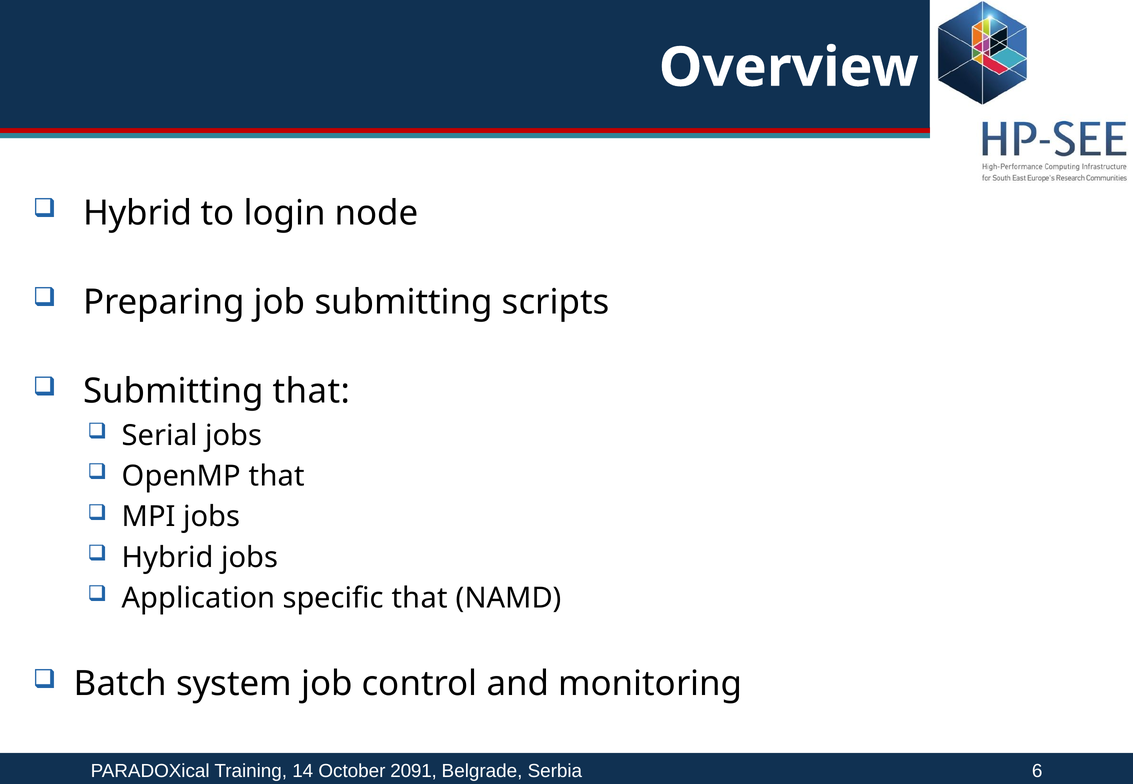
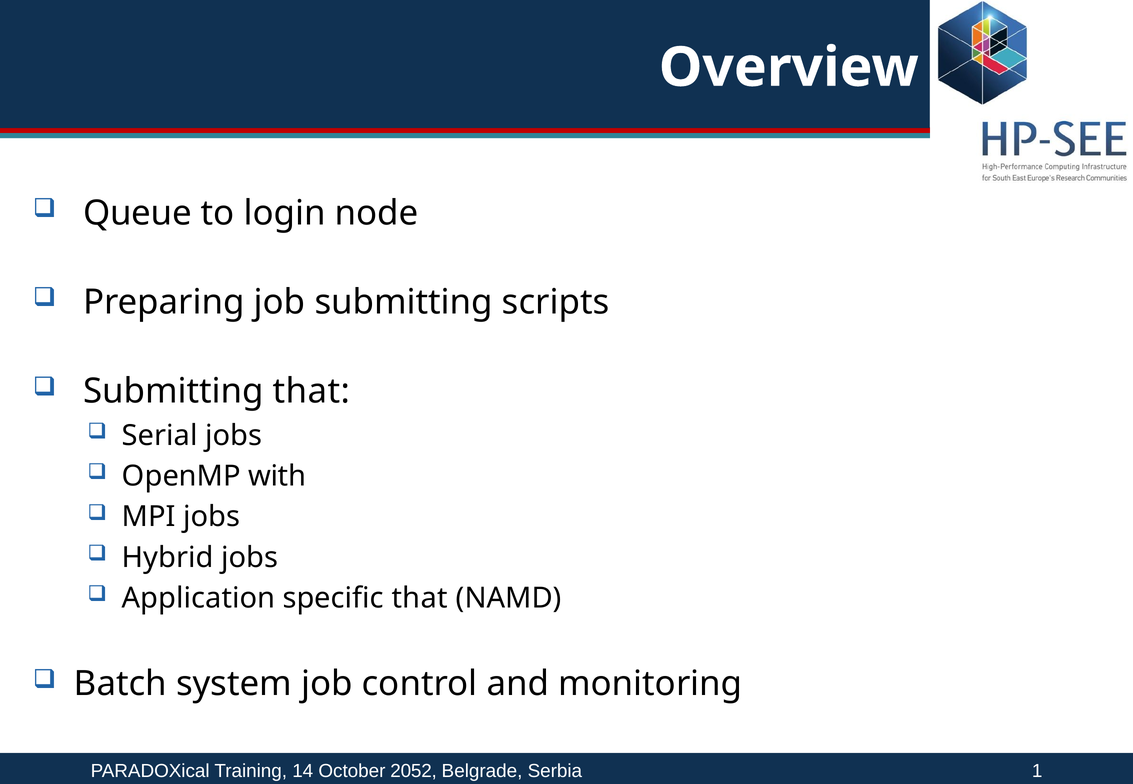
Hybrid: Hybrid -> Queue (138, 213)
OpenMP that: that -> with (277, 476)
2091: 2091 -> 2052 (414, 771)
6: 6 -> 1 (1037, 771)
